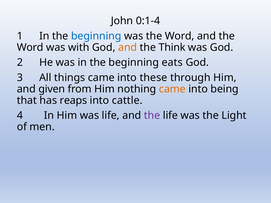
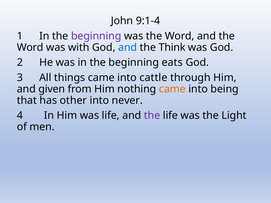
0:1-4: 0:1-4 -> 9:1-4 (148, 21)
beginning colour: blue -> purple (96, 36)
and colour: orange -> blue (128, 47)
these: these -> cattle (153, 78)
reaps: reaps -> other (73, 101)
cattle: cattle -> never (127, 101)
